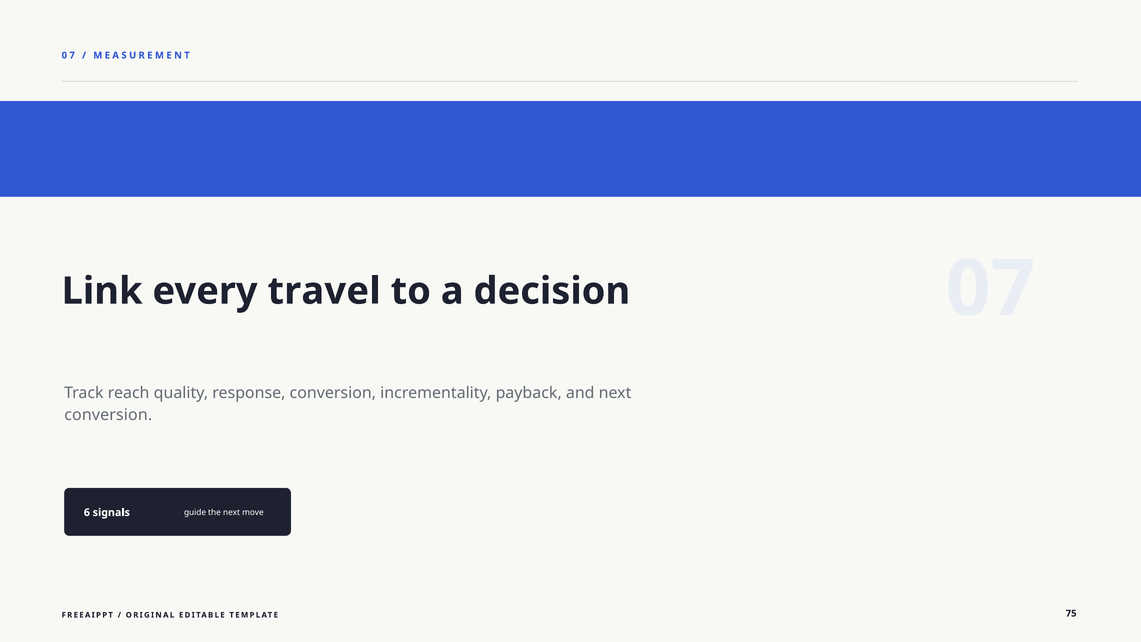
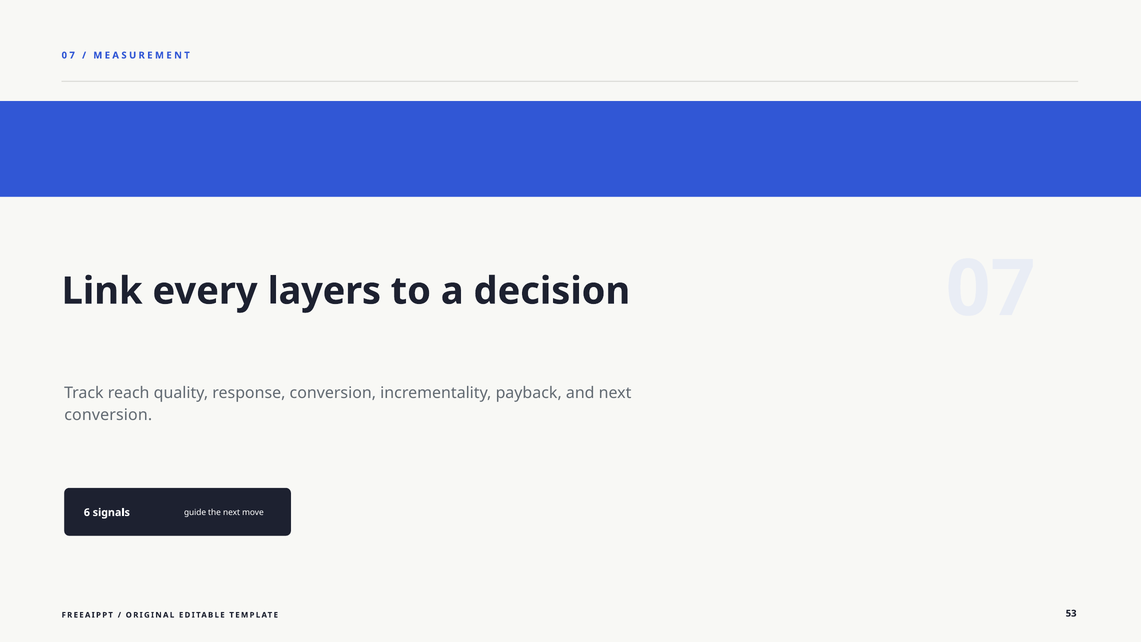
travel: travel -> layers (324, 291)
75: 75 -> 53 (1071, 613)
